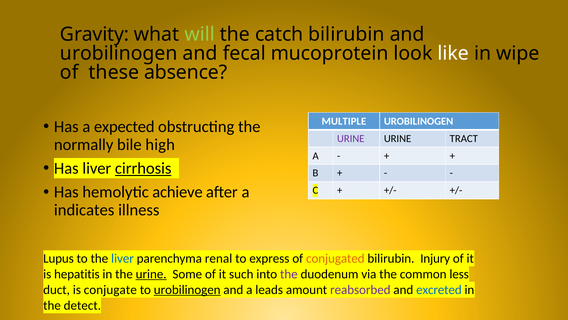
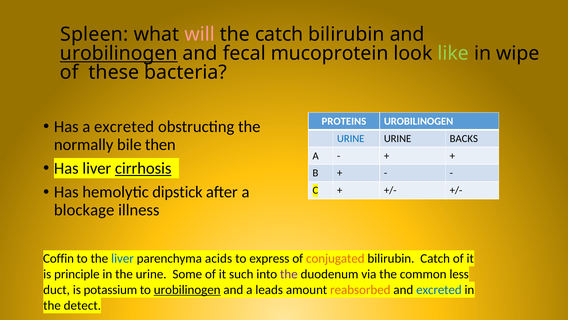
Gravity: Gravity -> Spleen (94, 34)
will colour: light green -> pink (200, 34)
urobilinogen underline: none -> present (119, 53)
like colour: white -> light green (453, 53)
absence: absence -> bacteria (186, 72)
MULTIPLE: MULTIPLE -> PROTEINS (344, 121)
a expected: expected -> excreted (124, 126)
URINE colour: purple -> blue (351, 138)
TRACT: TRACT -> BACKS (464, 138)
high: high -> then (160, 144)
achieve: achieve -> dipstick (177, 192)
indicates: indicates -> blockage (84, 210)
Lupus: Lupus -> Coffin (59, 258)
renal: renal -> acids (219, 258)
bilirubin Injury: Injury -> Catch (435, 258)
hepatitis: hepatitis -> principle (77, 274)
urine underline: present -> none (151, 274)
conjugate: conjugate -> potassium (110, 289)
reabsorbed colour: purple -> orange (360, 289)
